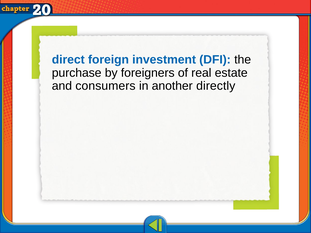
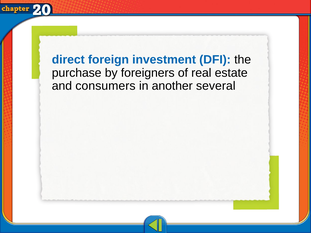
directly: directly -> several (216, 86)
